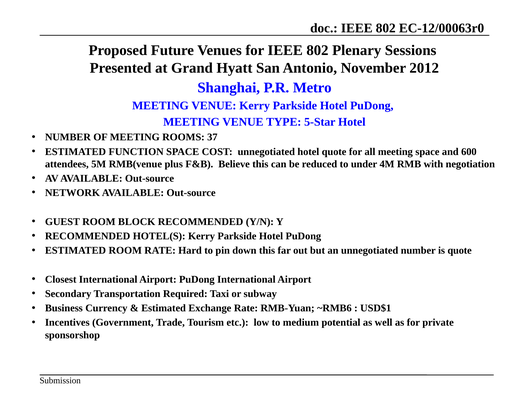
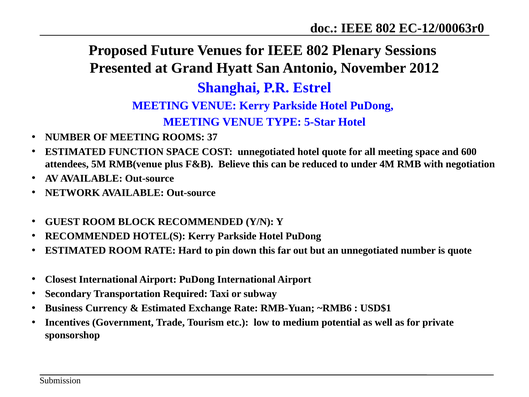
Metro: Metro -> Estrel (312, 87)
